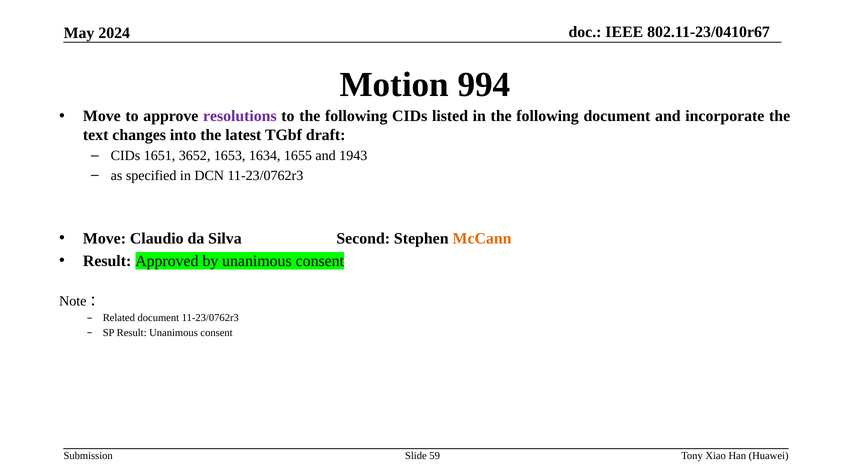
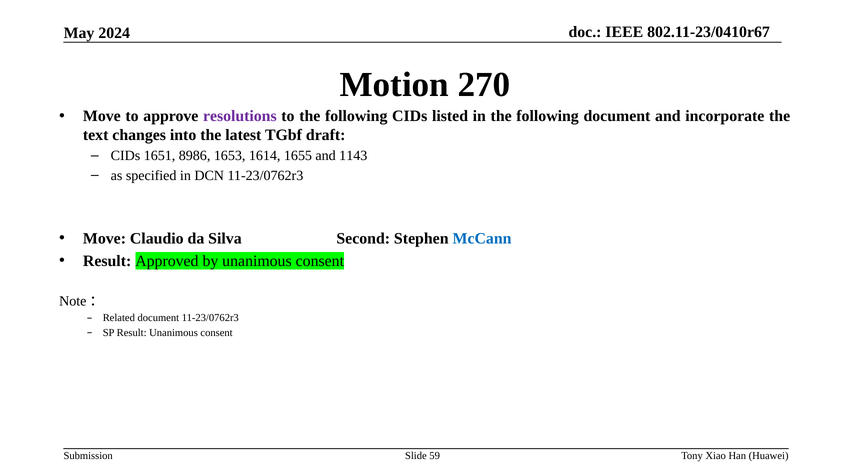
994: 994 -> 270 (484, 85)
3652: 3652 -> 8986 (195, 156)
1634: 1634 -> 1614 (265, 156)
1943: 1943 -> 1143 (353, 156)
McCann colour: orange -> blue (482, 239)
